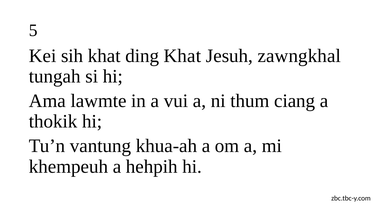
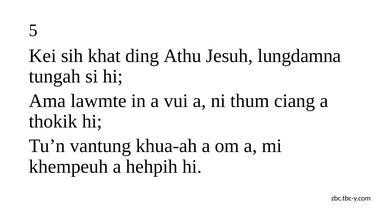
ding Khat: Khat -> Athu (182, 56)
zawngkhal: zawngkhal -> lungdamna (299, 56)
